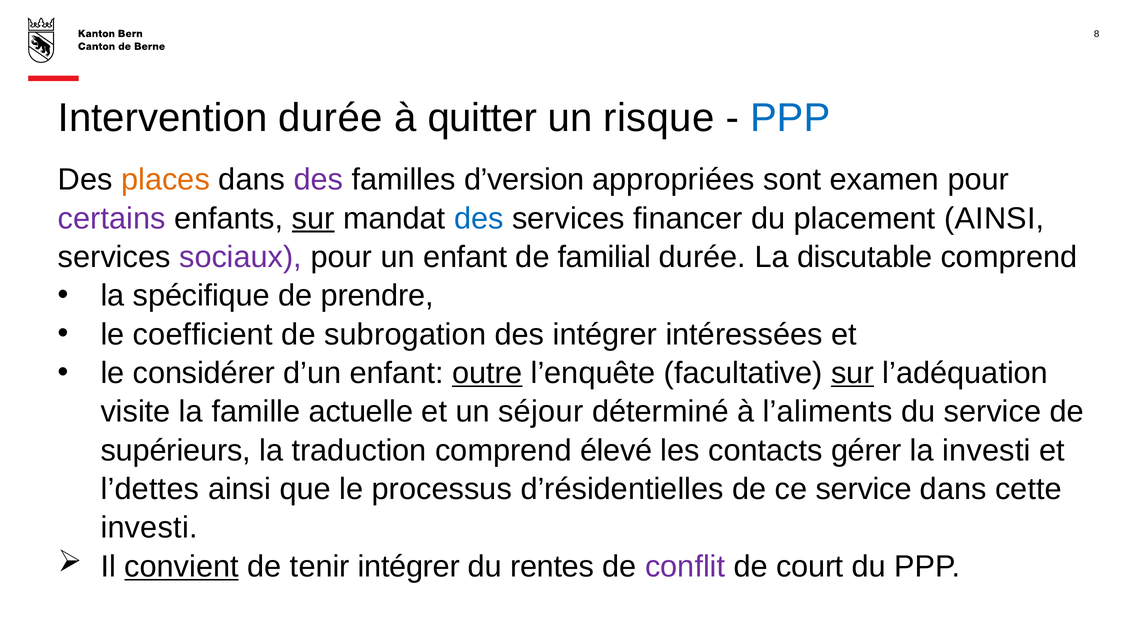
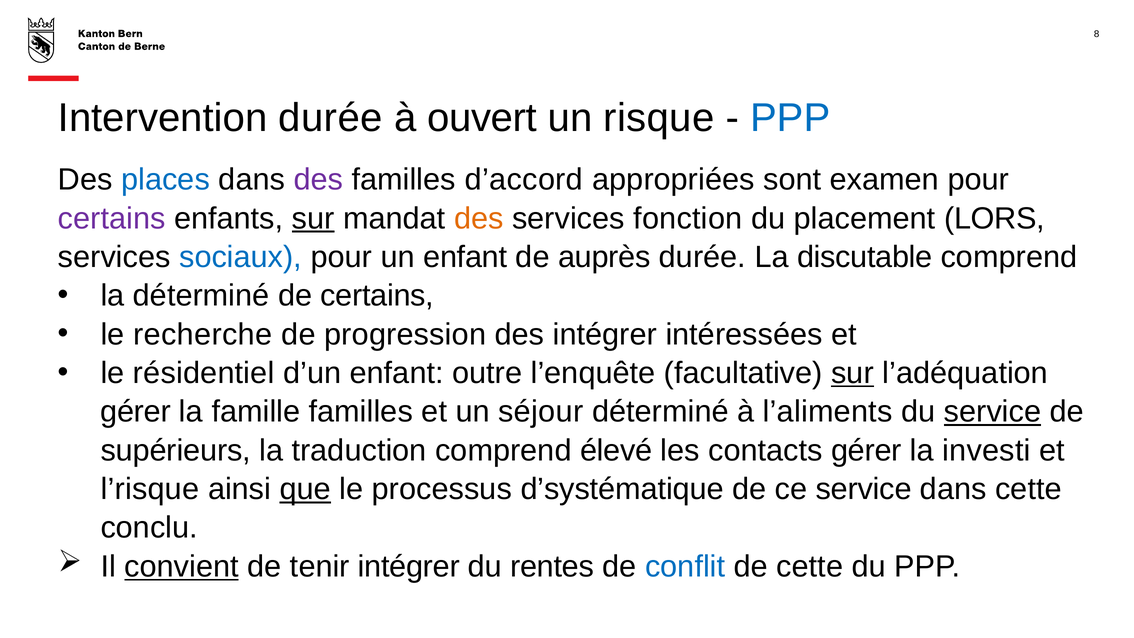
quitter: quitter -> ouvert (482, 118)
places colour: orange -> blue (165, 180)
d’version: d’version -> d’accord (524, 180)
des colour: blue -> orange (479, 218)
financer: financer -> fonction (688, 218)
placement AINSI: AINSI -> LORS (995, 218)
sociaux colour: purple -> blue (241, 257)
familial: familial -> auprès (604, 257)
la spécifique: spécifique -> déterminé (201, 296)
de prendre: prendre -> certains (377, 296)
coefficient: coefficient -> recherche (203, 334)
subrogation: subrogation -> progression (405, 334)
considérer: considérer -> résidentiel (204, 373)
outre underline: present -> none (487, 373)
visite: visite -> gérer (136, 412)
famille actuelle: actuelle -> familles (361, 412)
service underline: none -> present (993, 412)
l’dettes: l’dettes -> l’risque (150, 489)
que underline: none -> present (305, 489)
d’résidentielles: d’résidentielles -> d’systématique (622, 489)
investi: investi -> conclu (149, 528)
conflit colour: purple -> blue (685, 566)
de court: court -> cette (810, 566)
